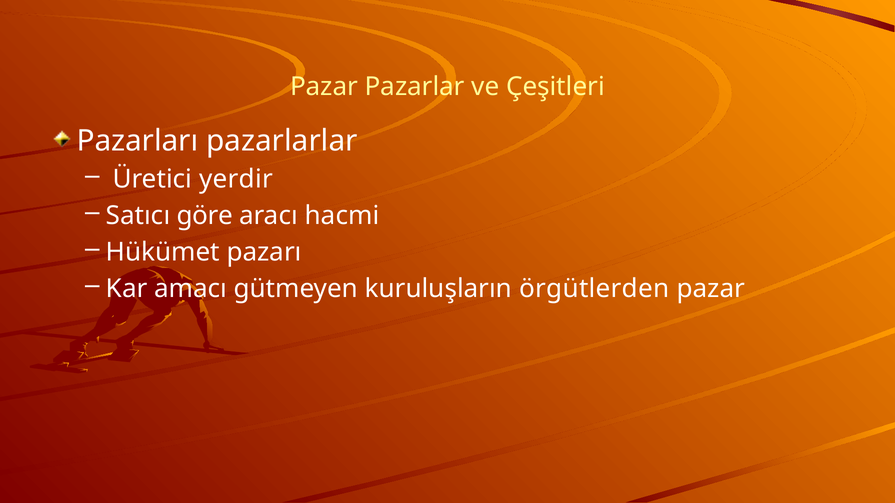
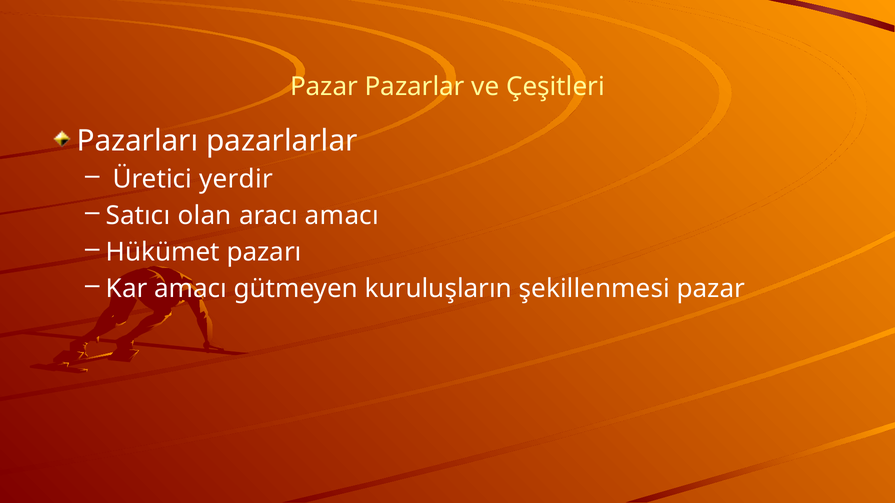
göre: göre -> olan (205, 216)
aracı hacmi: hacmi -> amacı (342, 216)
örgütlerden: örgütlerden -> şekillenmesi (594, 289)
